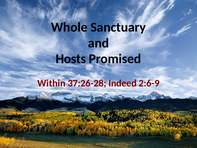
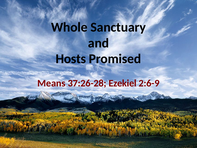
Within: Within -> Means (51, 83)
Indeed: Indeed -> Ezekiel (123, 83)
